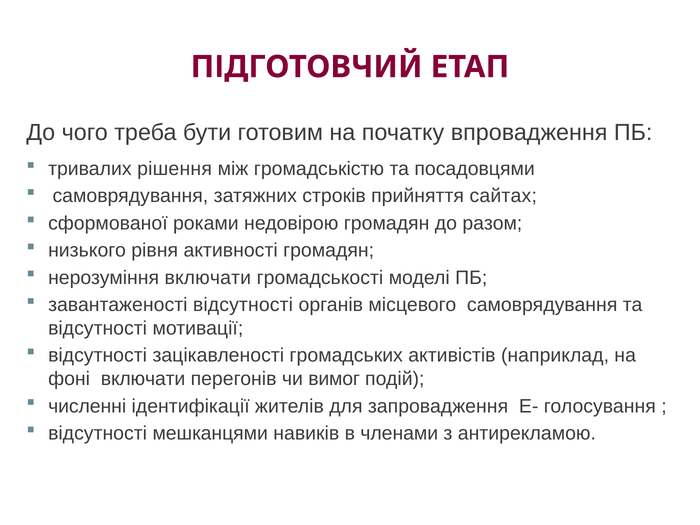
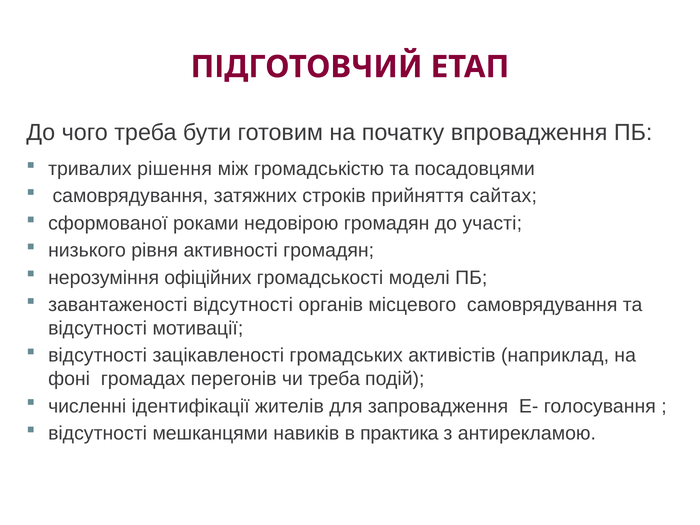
разом: разом -> участі (492, 223)
нерозуміння включати: включати -> офіційних (208, 278)
фоні включати: включати -> громадах (143, 379)
чи вимог: вимог -> треба (334, 379)
членами: членами -> практика (399, 433)
